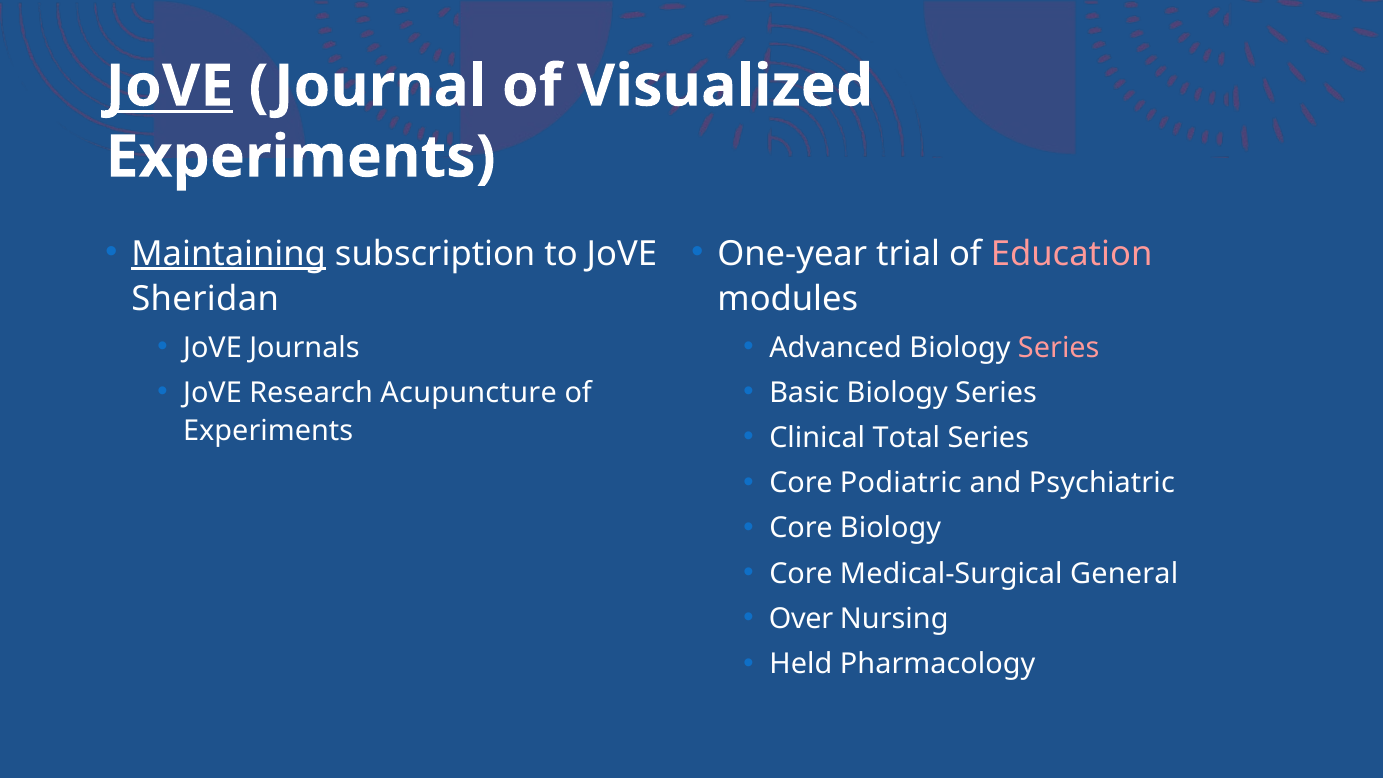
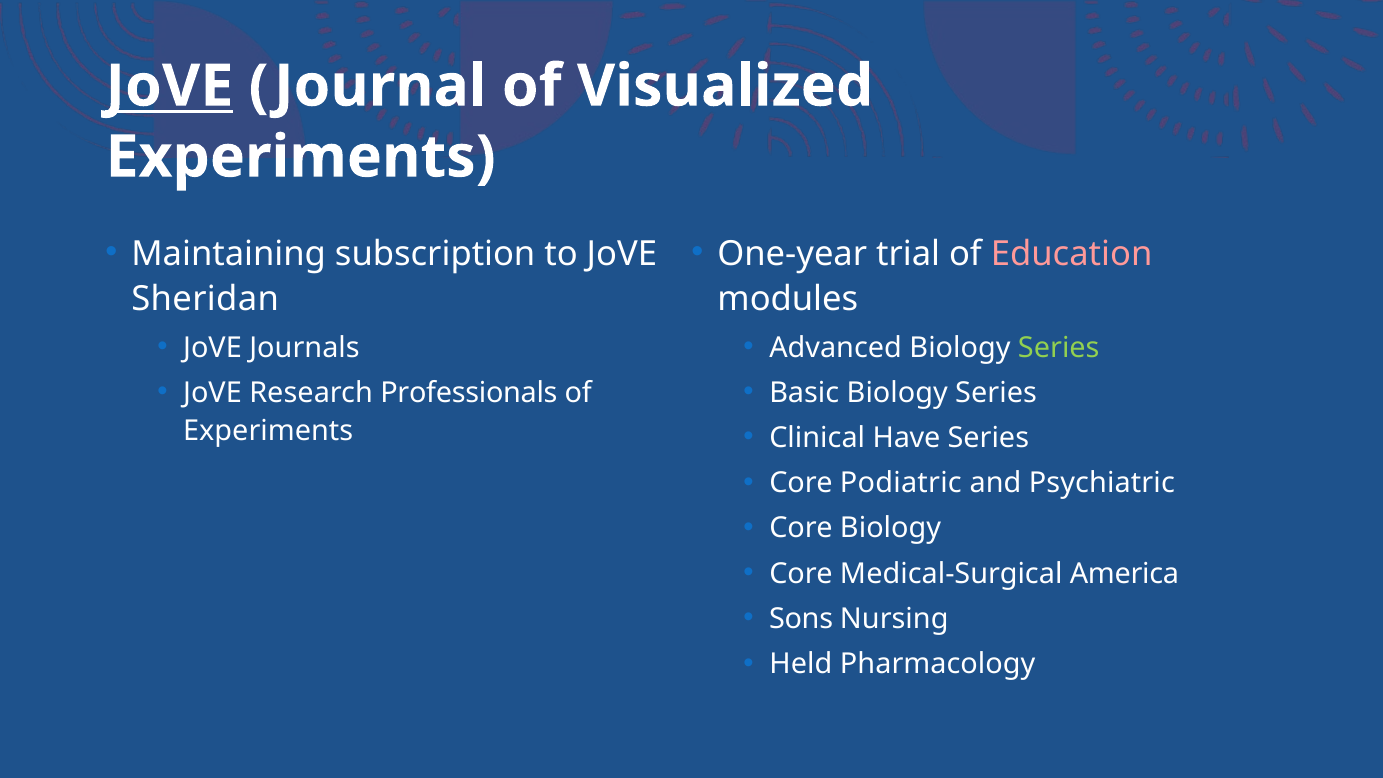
Maintaining underline: present -> none (229, 254)
Series colour: pink -> light green (1059, 347)
Acupuncture: Acupuncture -> Professionals (469, 393)
Total: Total -> Have (907, 438)
General: General -> America (1124, 574)
Over: Over -> Sons (801, 619)
